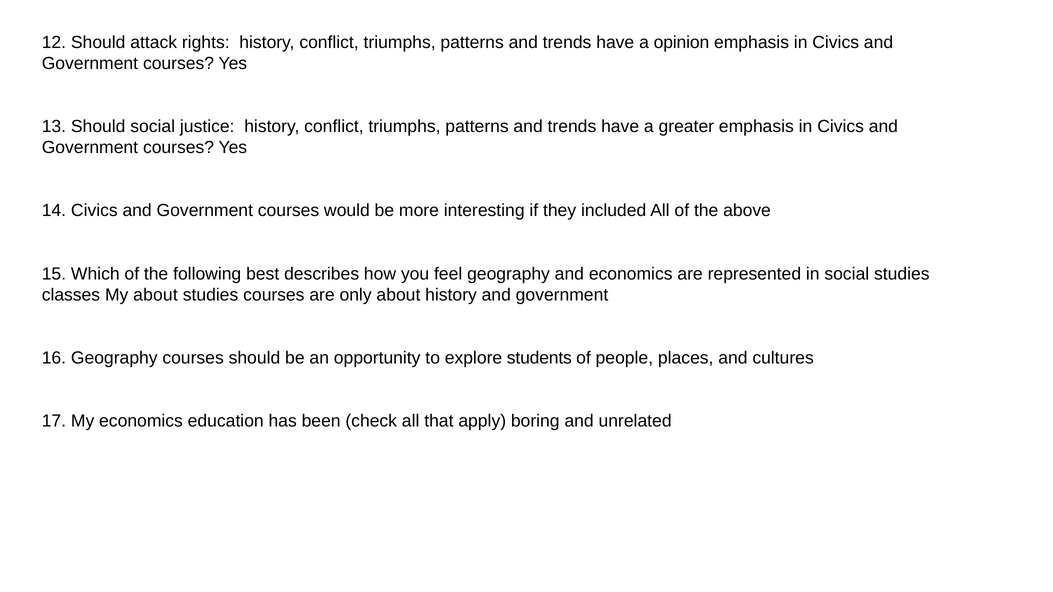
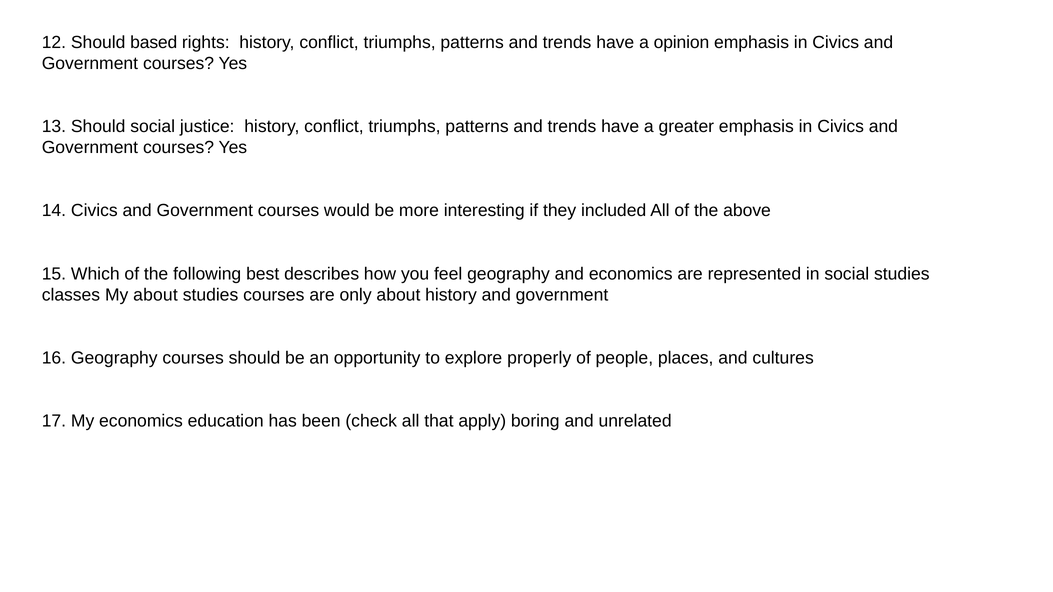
attack: attack -> based (154, 42)
students: students -> properly (539, 358)
